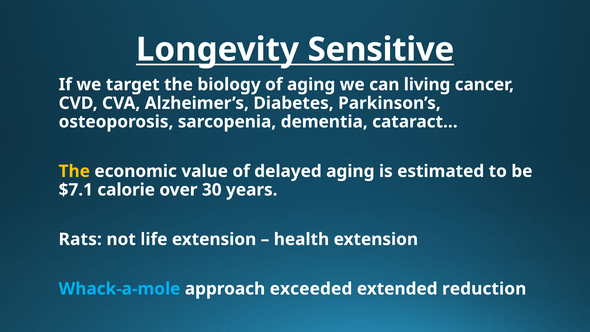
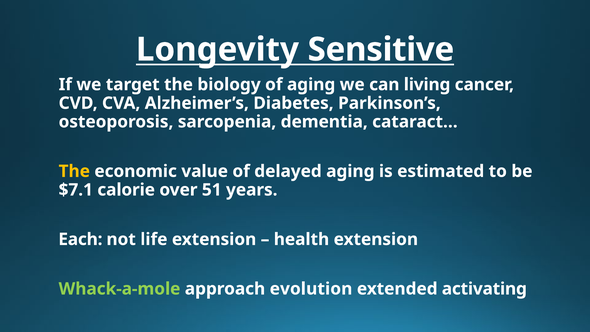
30: 30 -> 51 (212, 190)
Rats: Rats -> Each (80, 239)
Whack-a-mole colour: light blue -> light green (119, 289)
exceeded: exceeded -> evolution (311, 289)
reduction: reduction -> activating (484, 289)
